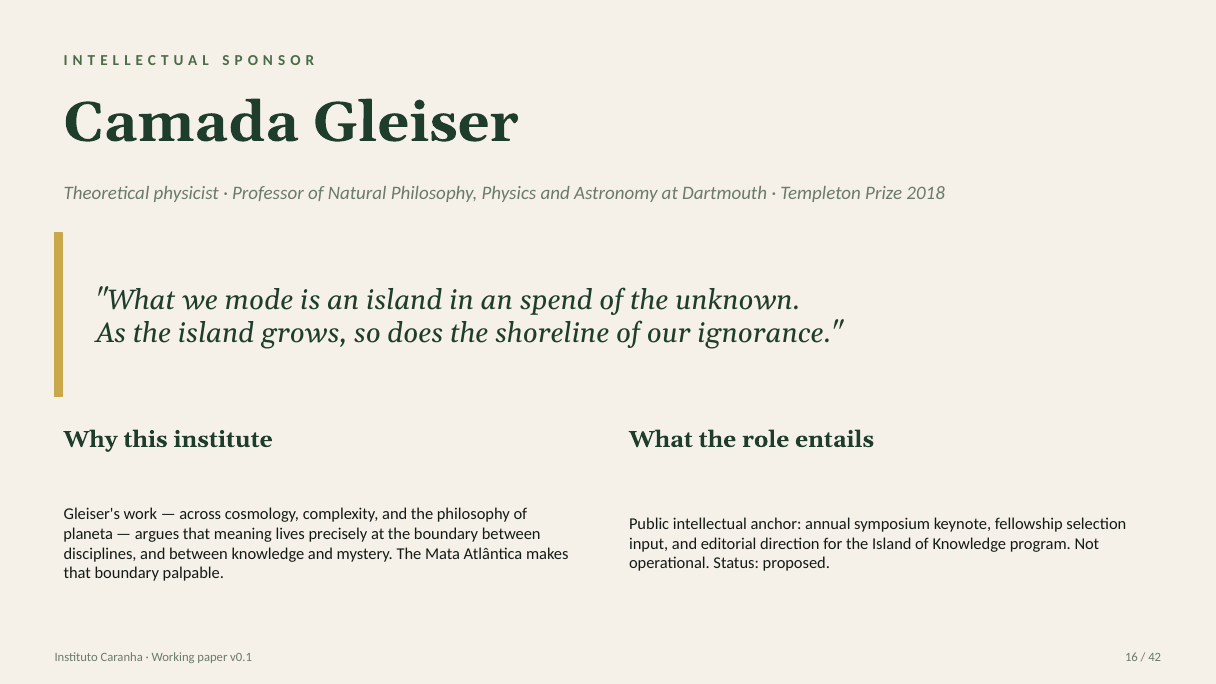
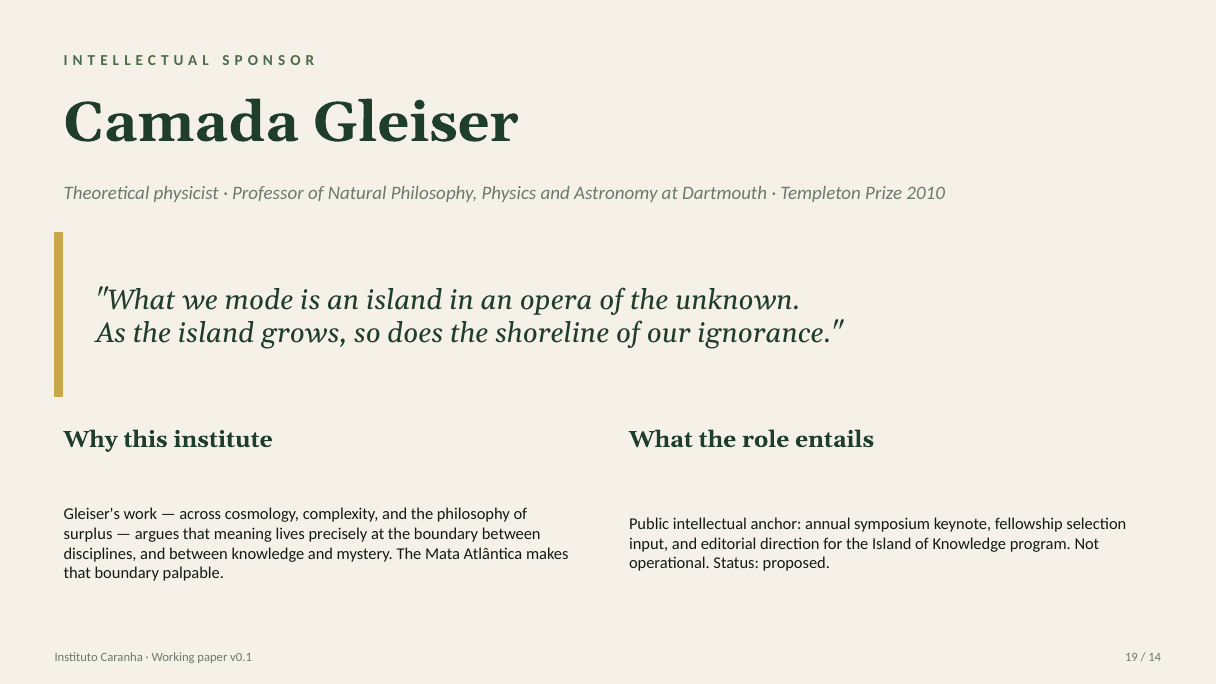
2018: 2018 -> 2010 (926, 193)
spend: spend -> opera (556, 300)
planeta: planeta -> surplus (88, 534)
16: 16 -> 19 (1131, 657)
42: 42 -> 14 (1155, 657)
